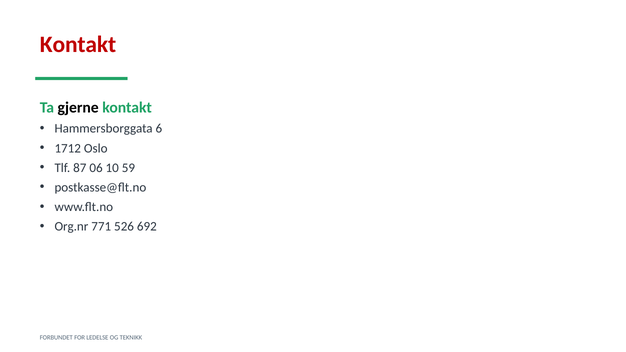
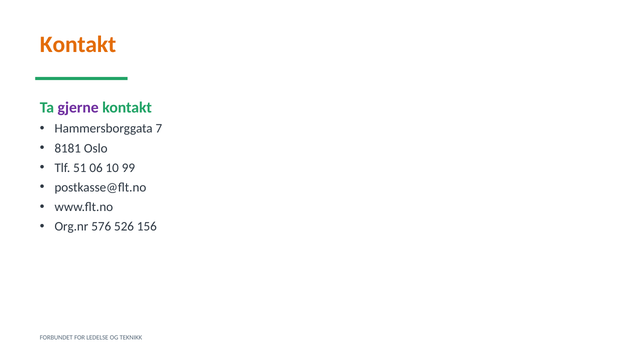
Kontakt colour: red -> orange (78, 45)
gjerne colour: black -> purple (78, 108)
6: 6 -> 7 (159, 129)
1712: 1712 -> 8181 (68, 148)
87: 87 -> 51 (80, 168)
59: 59 -> 99 (128, 168)
771: 771 -> 576 (101, 227)
692: 692 -> 156 (147, 227)
